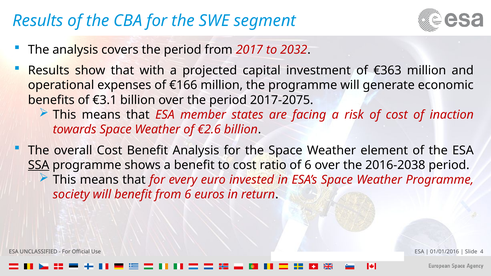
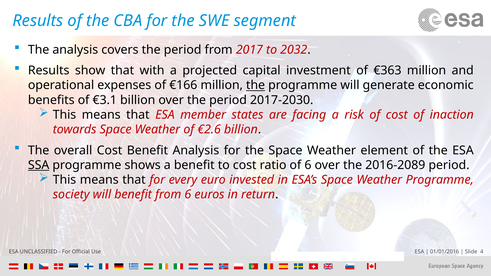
the underline: none -> present (256, 85)
2017-2075: 2017-2075 -> 2017-2030 (282, 100)
2016-2038: 2016-2038 -> 2016-2089 (395, 165)
